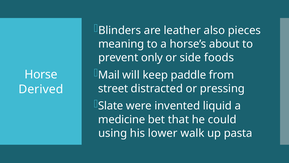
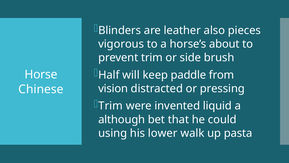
meaning: meaning -> vigorous (121, 44)
prevent only: only -> trim (152, 58)
foods: foods -> brush (219, 58)
Mail: Mail -> Half (109, 75)
street: street -> vision (113, 88)
Derived: Derived -> Chinese (41, 89)
Slate: Slate -> Trim (111, 106)
medicine: medicine -> although (122, 119)
